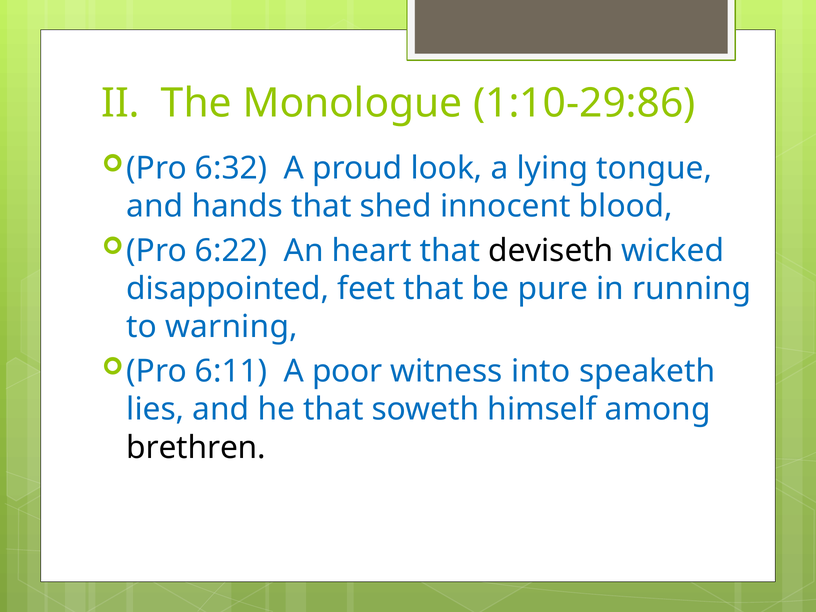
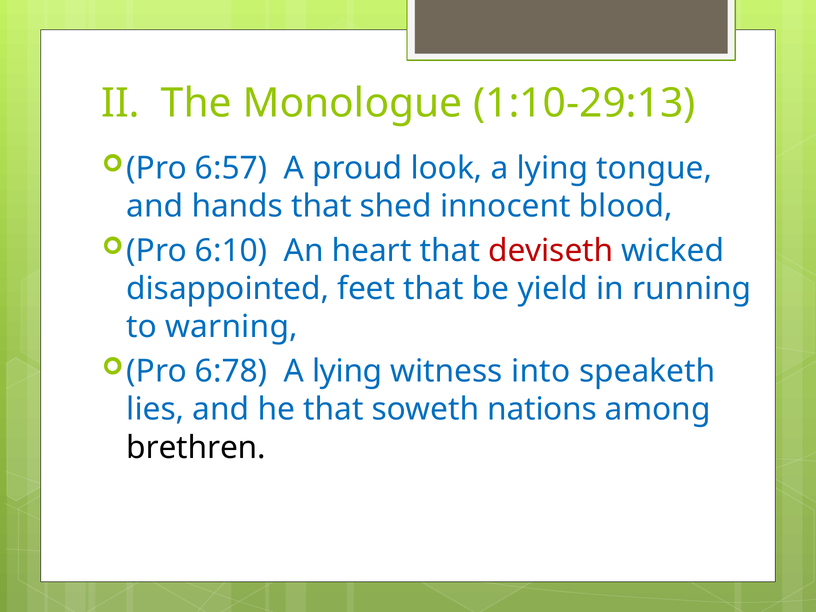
1:10-29:86: 1:10-29:86 -> 1:10-29:13 (584, 103)
6:32: 6:32 -> 6:57 (231, 168)
6:22: 6:22 -> 6:10 (231, 251)
deviseth colour: black -> red (551, 251)
pure: pure -> yield (553, 289)
6:11: 6:11 -> 6:78 (231, 371)
poor: poor -> lying (347, 371)
himself: himself -> nations (542, 409)
